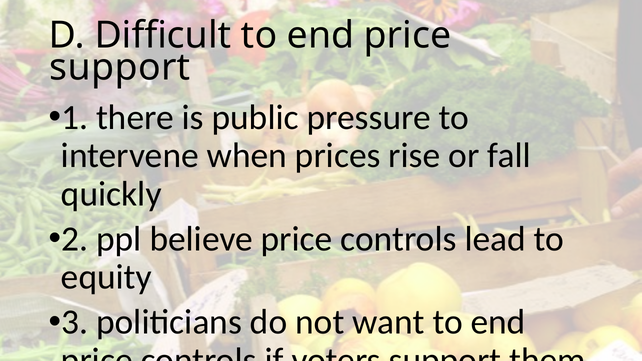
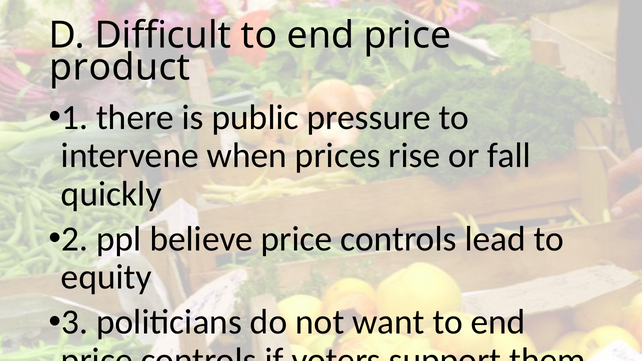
support: support -> product (120, 68)
